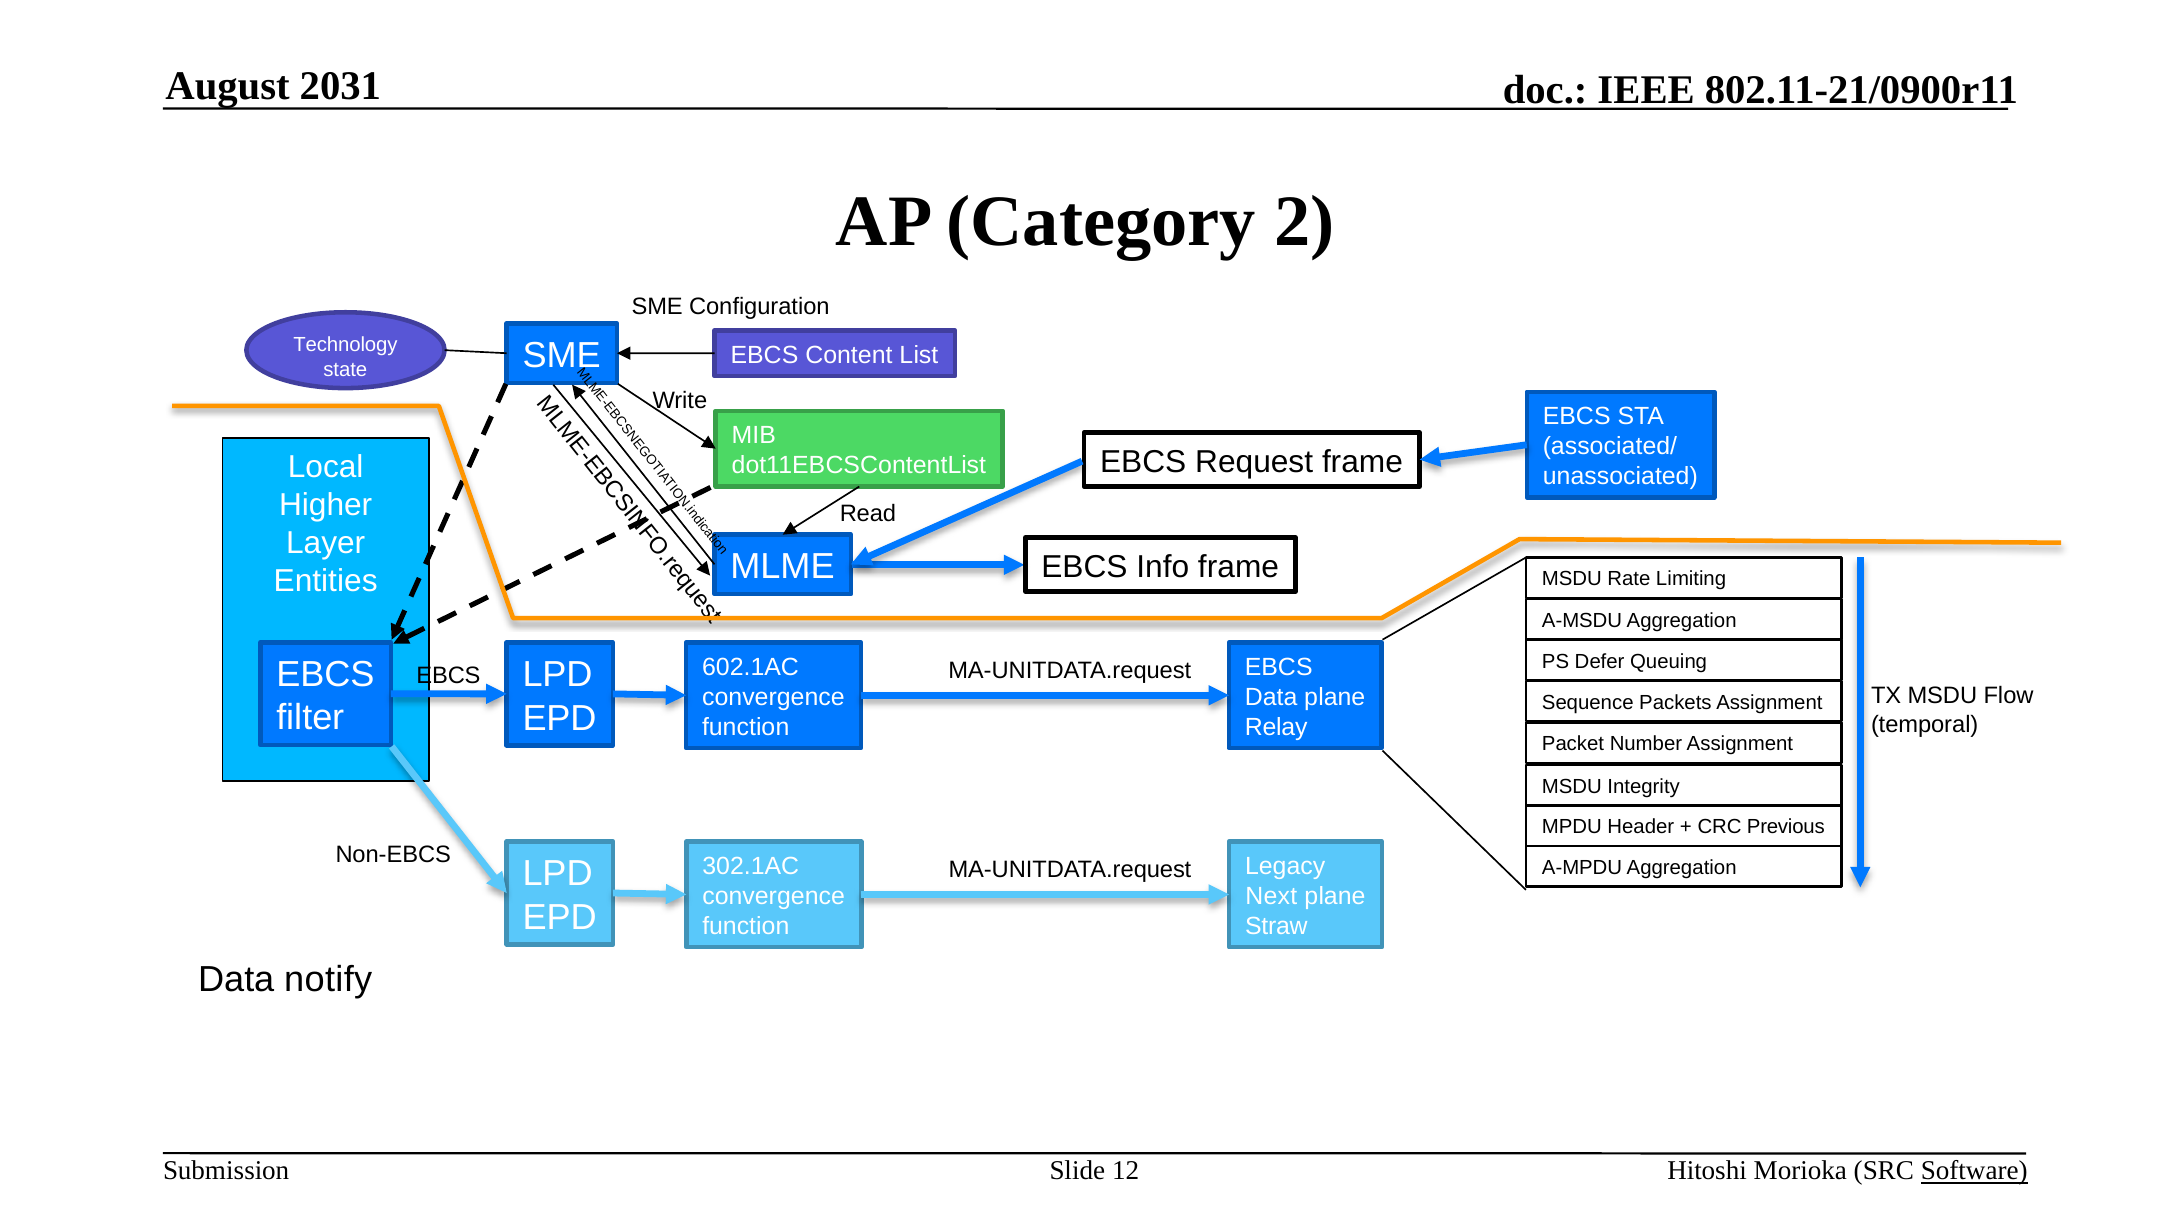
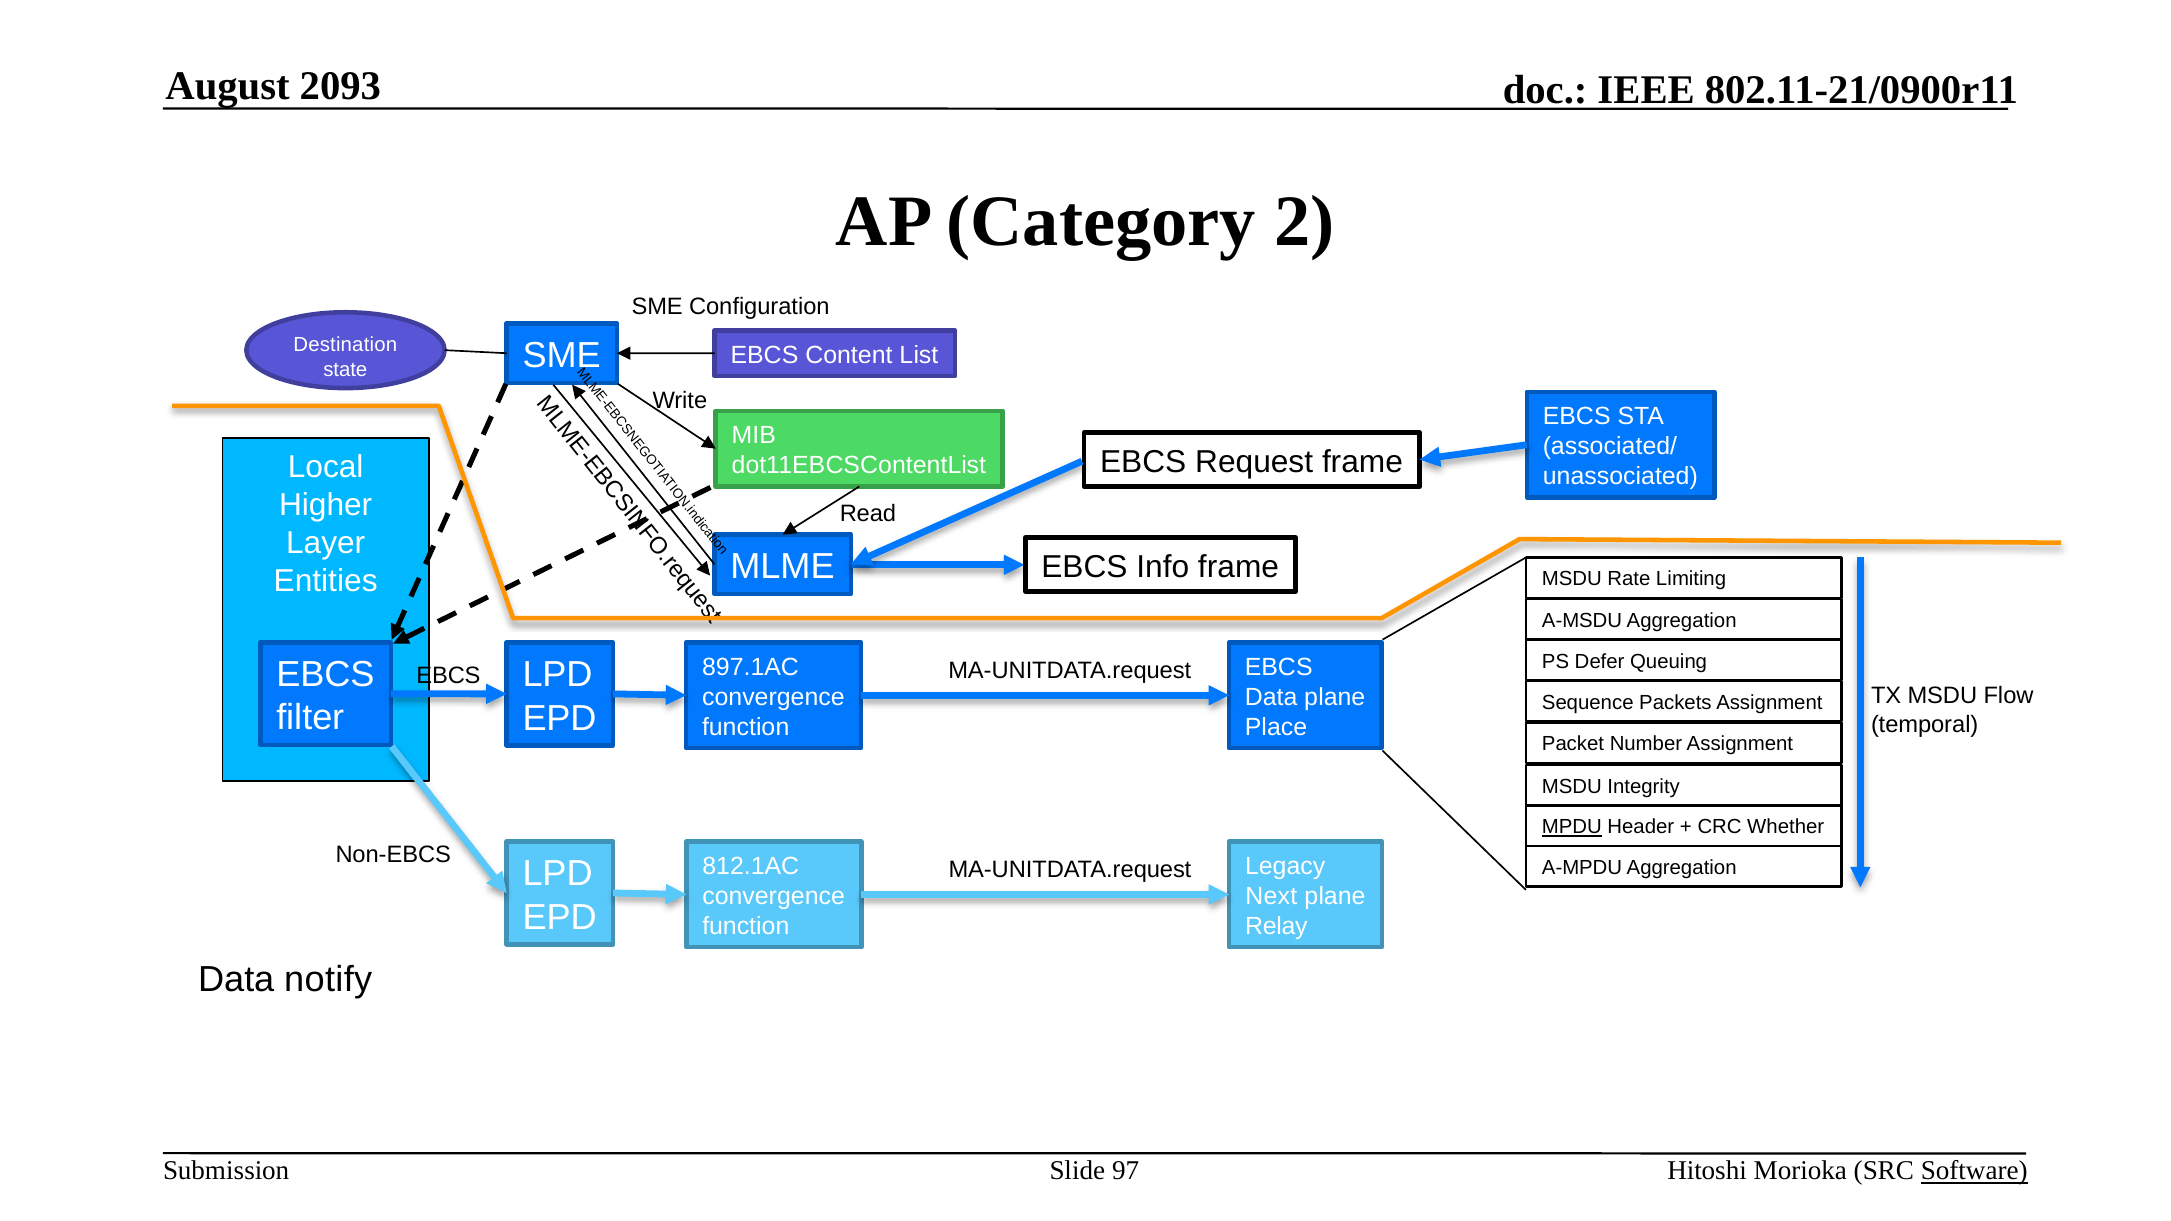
2031: 2031 -> 2093 (340, 86)
Technology: Technology -> Destination (345, 345)
602.1AC: 602.1AC -> 897.1AC (751, 667)
Relay: Relay -> Place (1276, 727)
MPDU underline: none -> present (1572, 827)
Previous: Previous -> Whether (1786, 827)
302.1AC: 302.1AC -> 812.1AC (751, 866)
Straw: Straw -> Relay (1276, 926)
12: 12 -> 97 (1126, 1171)
